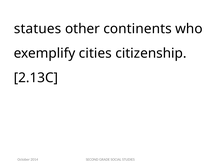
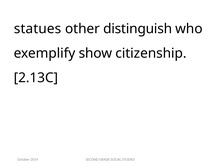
continents: continents -> distinguish (138, 29)
cities: cities -> show (95, 53)
